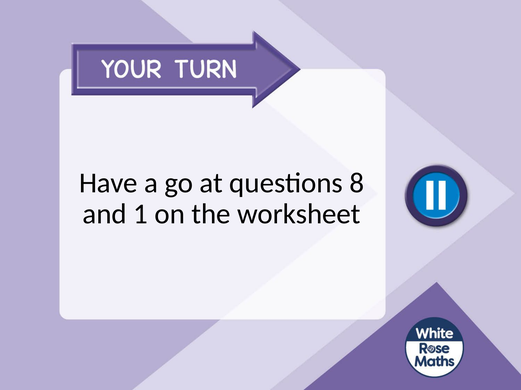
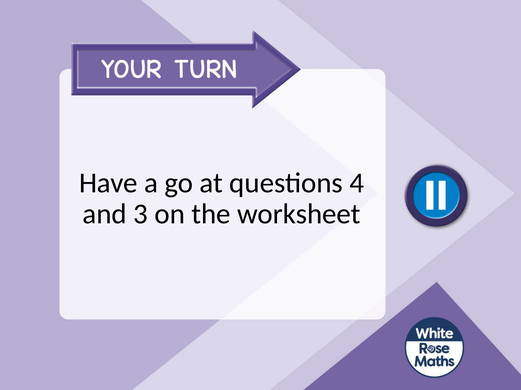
8: 8 -> 4 (357, 183)
1: 1 -> 3 (141, 214)
